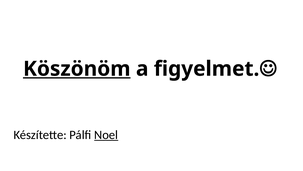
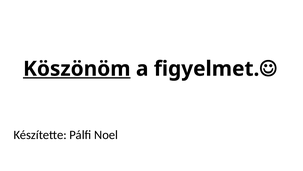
Noel underline: present -> none (106, 135)
